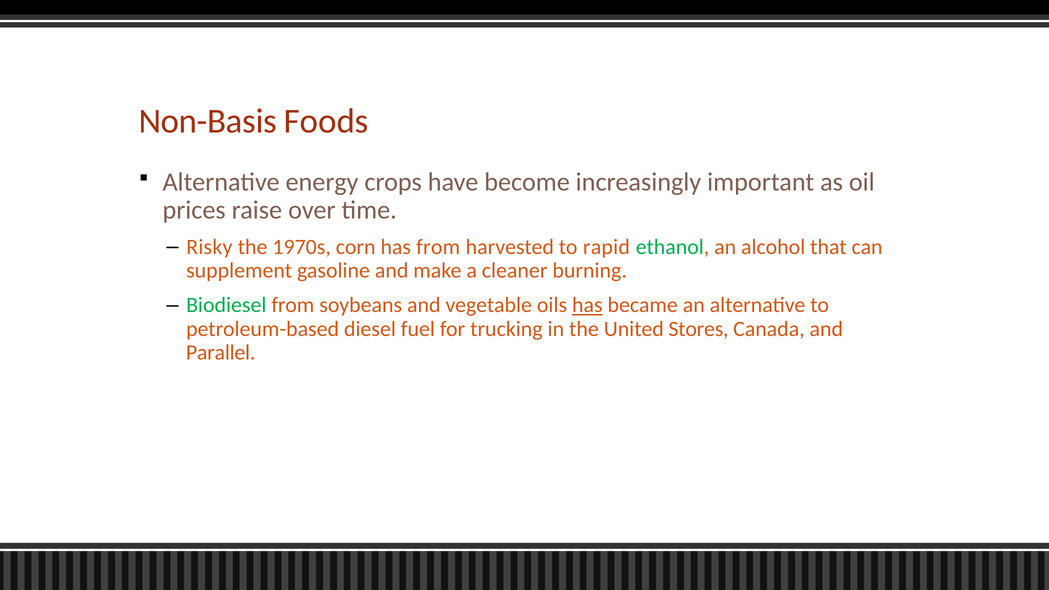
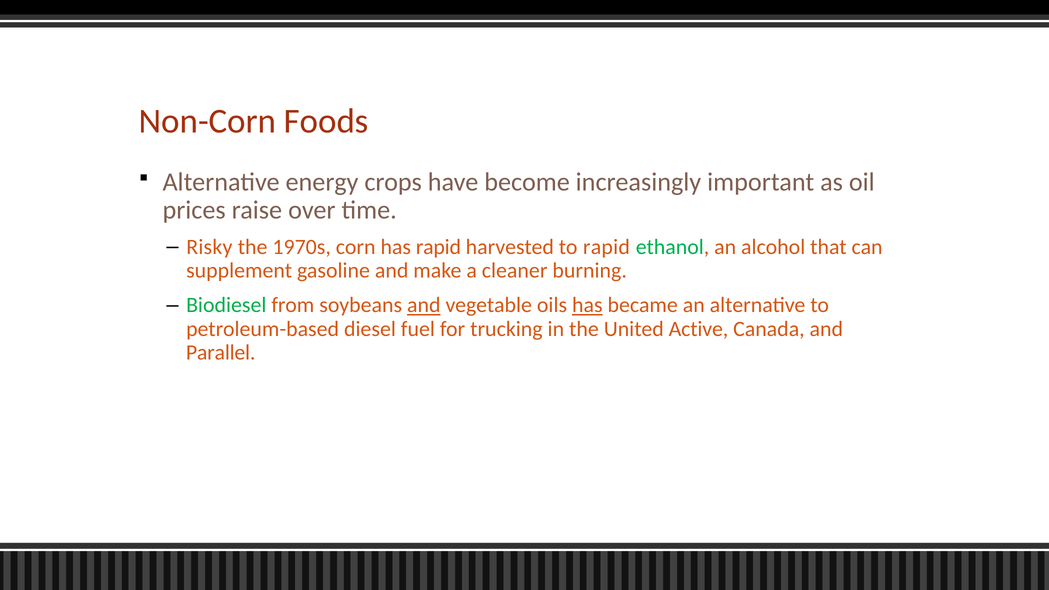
Non-Basis: Non-Basis -> Non-Corn (208, 121)
has from: from -> rapid (438, 247)
and underline: none -> present (424, 305)
Stores: Stores -> Active (698, 329)
